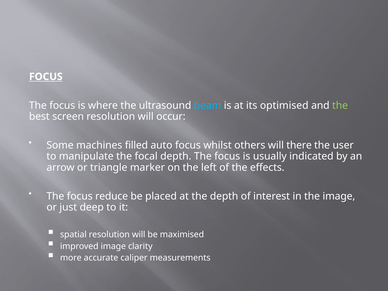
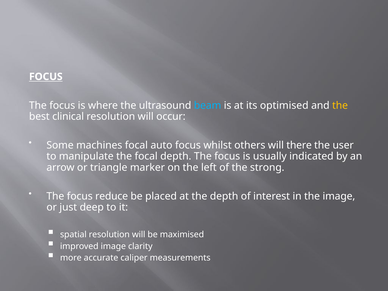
the colour: light green -> yellow (340, 105)
screen: screen -> clinical (68, 117)
machines filled: filled -> focal (136, 145)
effects: effects -> strong (267, 167)
